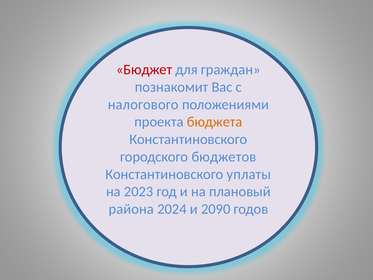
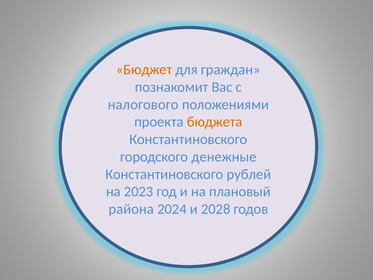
Бюджет colour: red -> orange (144, 70)
бюджетов: бюджетов -> денежные (224, 157)
уплаты: уплаты -> рублей (249, 174)
2090: 2090 -> 2028 (216, 209)
